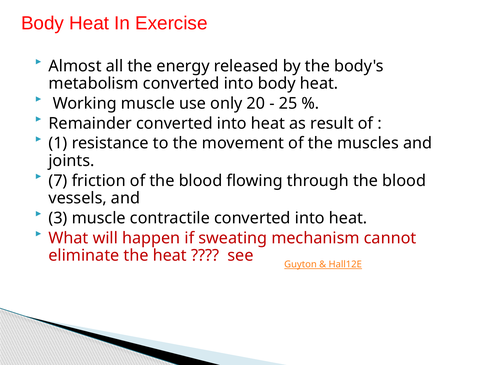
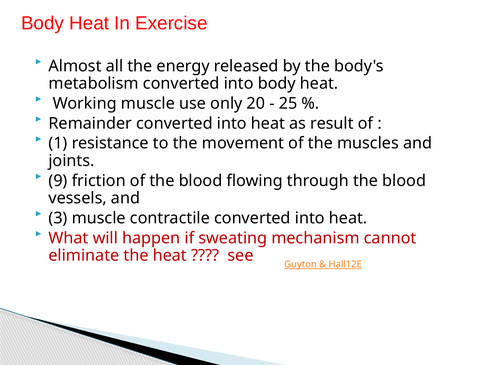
7: 7 -> 9 (58, 180)
